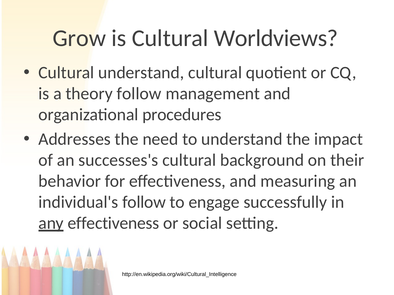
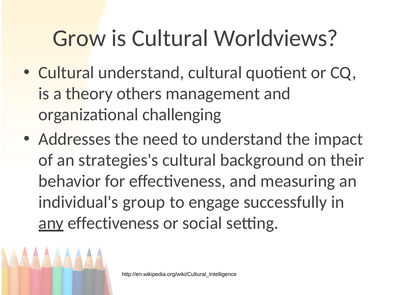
theory follow: follow -> others (139, 94)
procedures: procedures -> challenging (182, 115)
successes's: successes's -> strategies's (118, 160)
individual's follow: follow -> group (144, 203)
